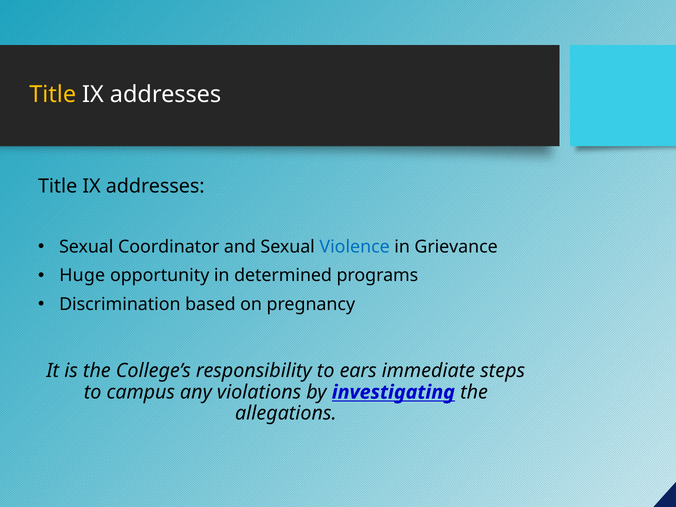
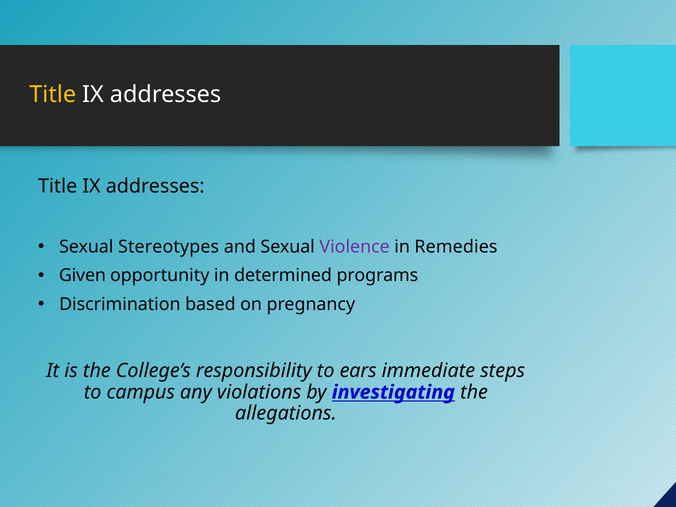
Coordinator: Coordinator -> Stereotypes (169, 247)
Violence colour: blue -> purple (355, 247)
Grievance: Grievance -> Remedies (456, 247)
Huge: Huge -> Given (82, 275)
